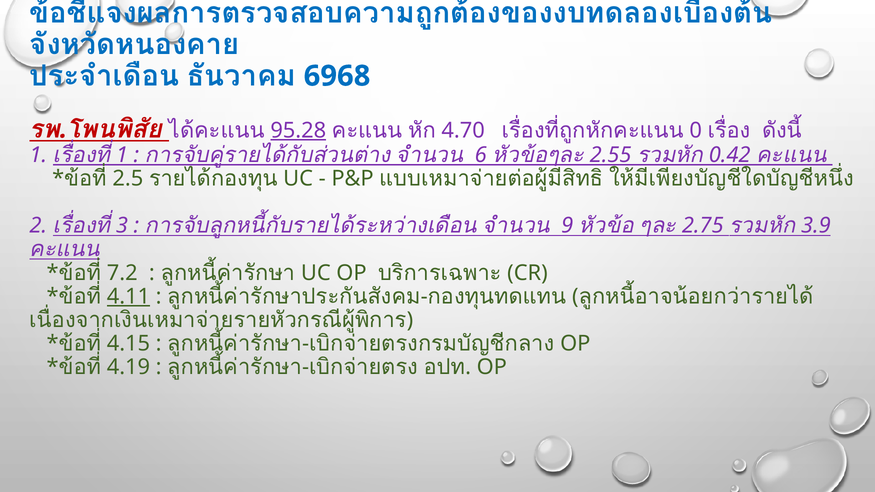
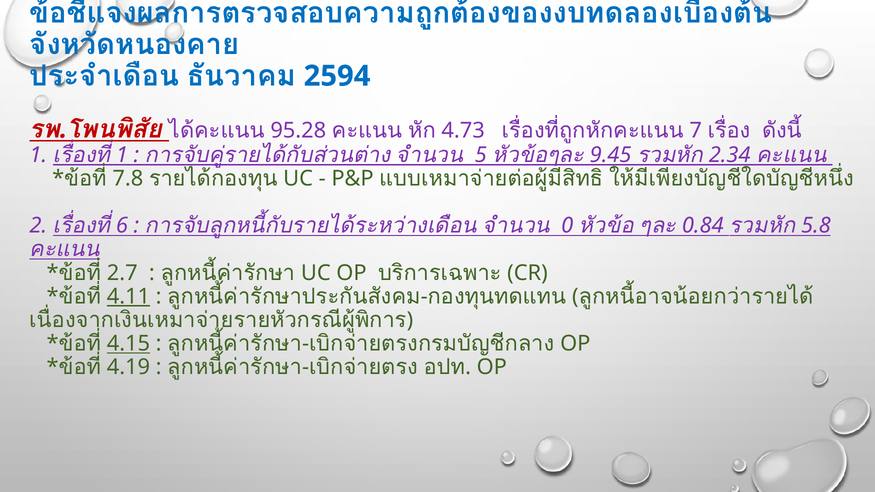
6968: 6968 -> 2594 (337, 76)
95.28 underline: present -> none (298, 130)
4.70: 4.70 -> 4.73 (463, 130)
0: 0 -> 7 (696, 130)
6: 6 -> 5 (481, 155)
2.55: 2.55 -> 9.45 (611, 155)
0.42: 0.42 -> 2.34 (730, 155)
2.5: 2.5 -> 7.8 (128, 178)
3: 3 -> 6 (122, 226)
9: 9 -> 0 (567, 226)
2.75: 2.75 -> 0.84 (703, 226)
3.9: 3.9 -> 5.8 (816, 226)
7.2: 7.2 -> 2.7 (122, 273)
4.15 underline: none -> present (128, 344)
